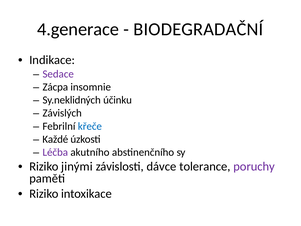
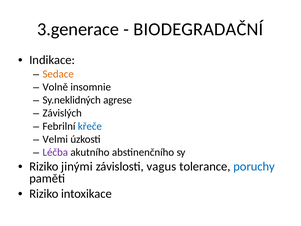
4.generace: 4.generace -> 3.generace (78, 29)
Sedace colour: purple -> orange (58, 74)
Zácpa: Zácpa -> Volně (55, 87)
účinku: účinku -> agrese (118, 100)
Každé: Každé -> Velmi (55, 139)
dávce: dávce -> vagus (161, 166)
poruchy colour: purple -> blue (254, 166)
